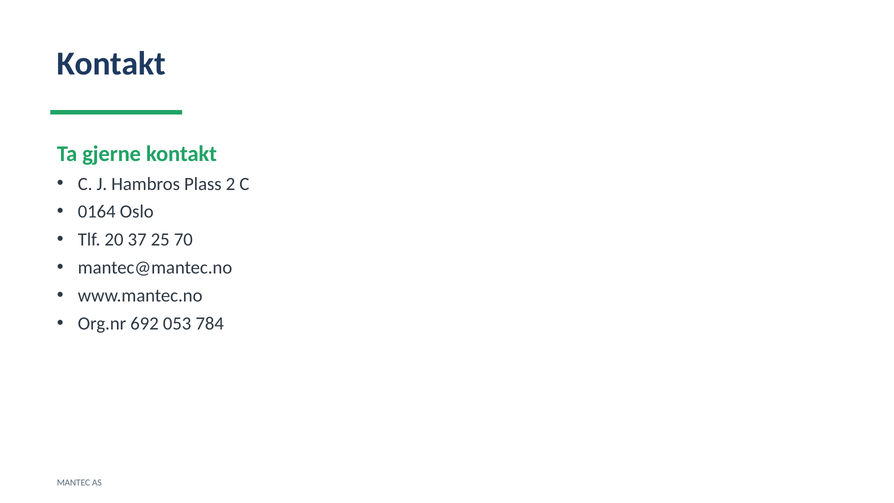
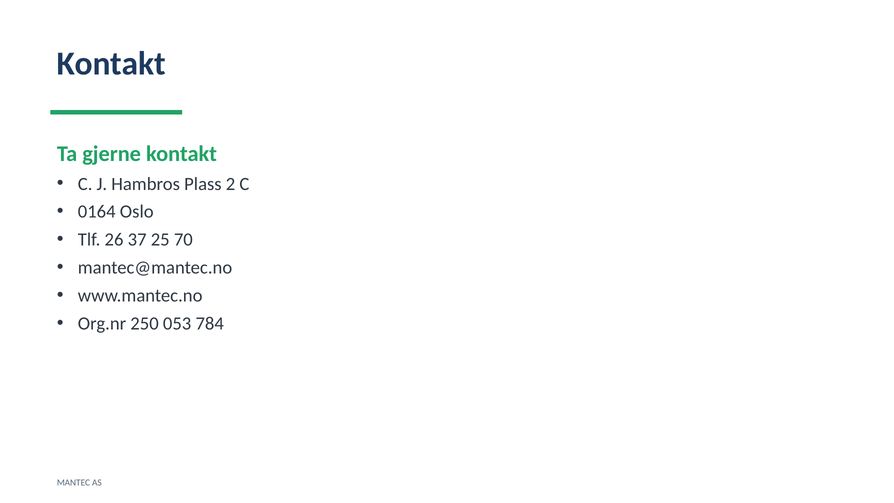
20: 20 -> 26 (114, 240)
692: 692 -> 250 (145, 324)
